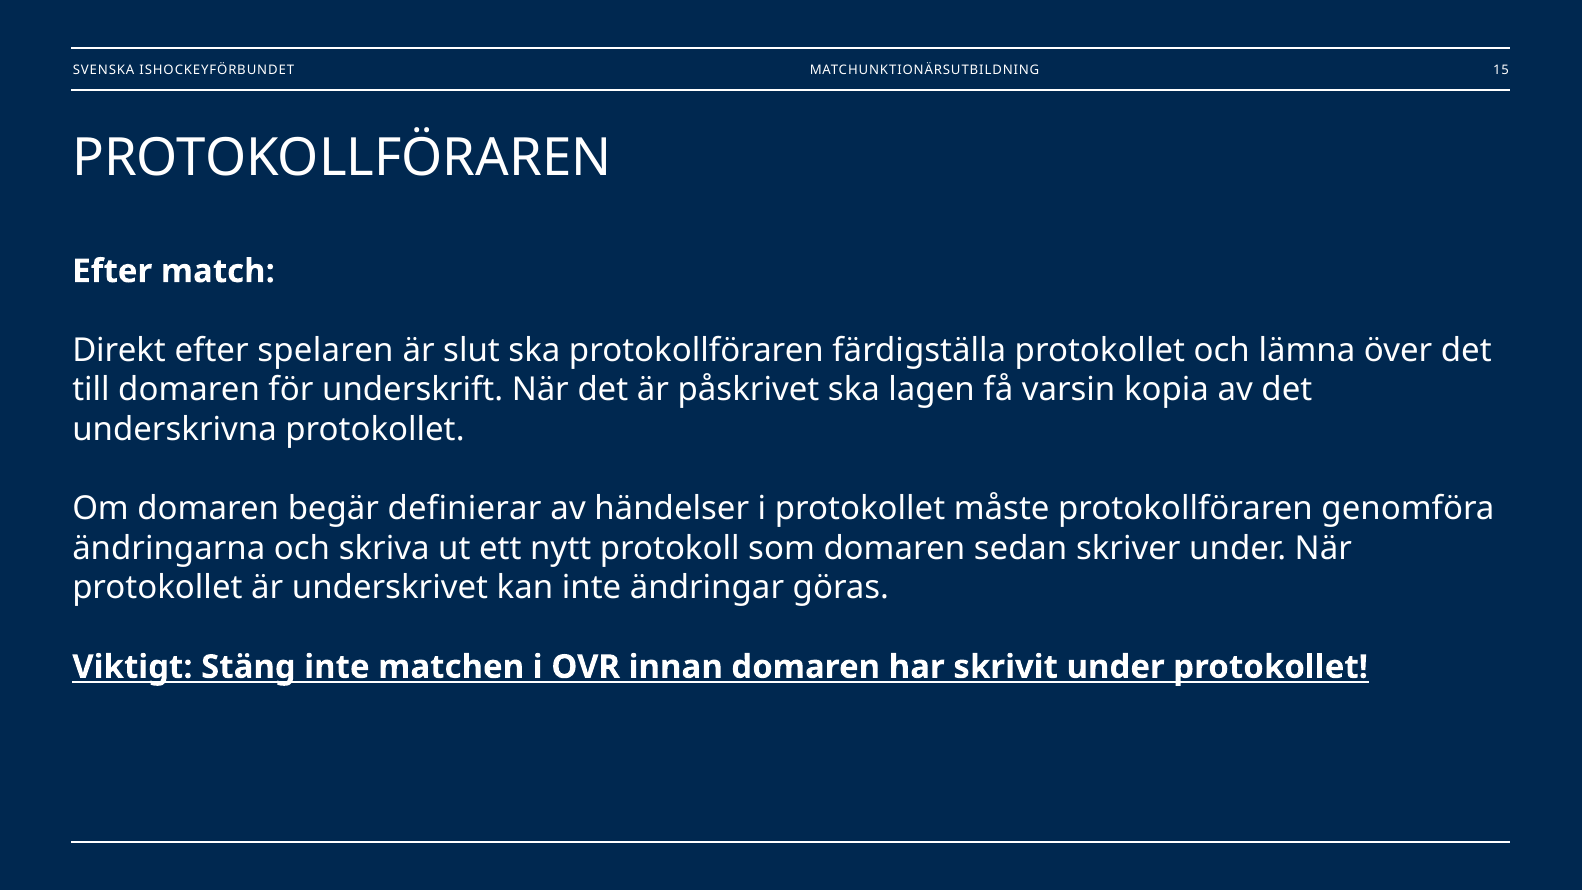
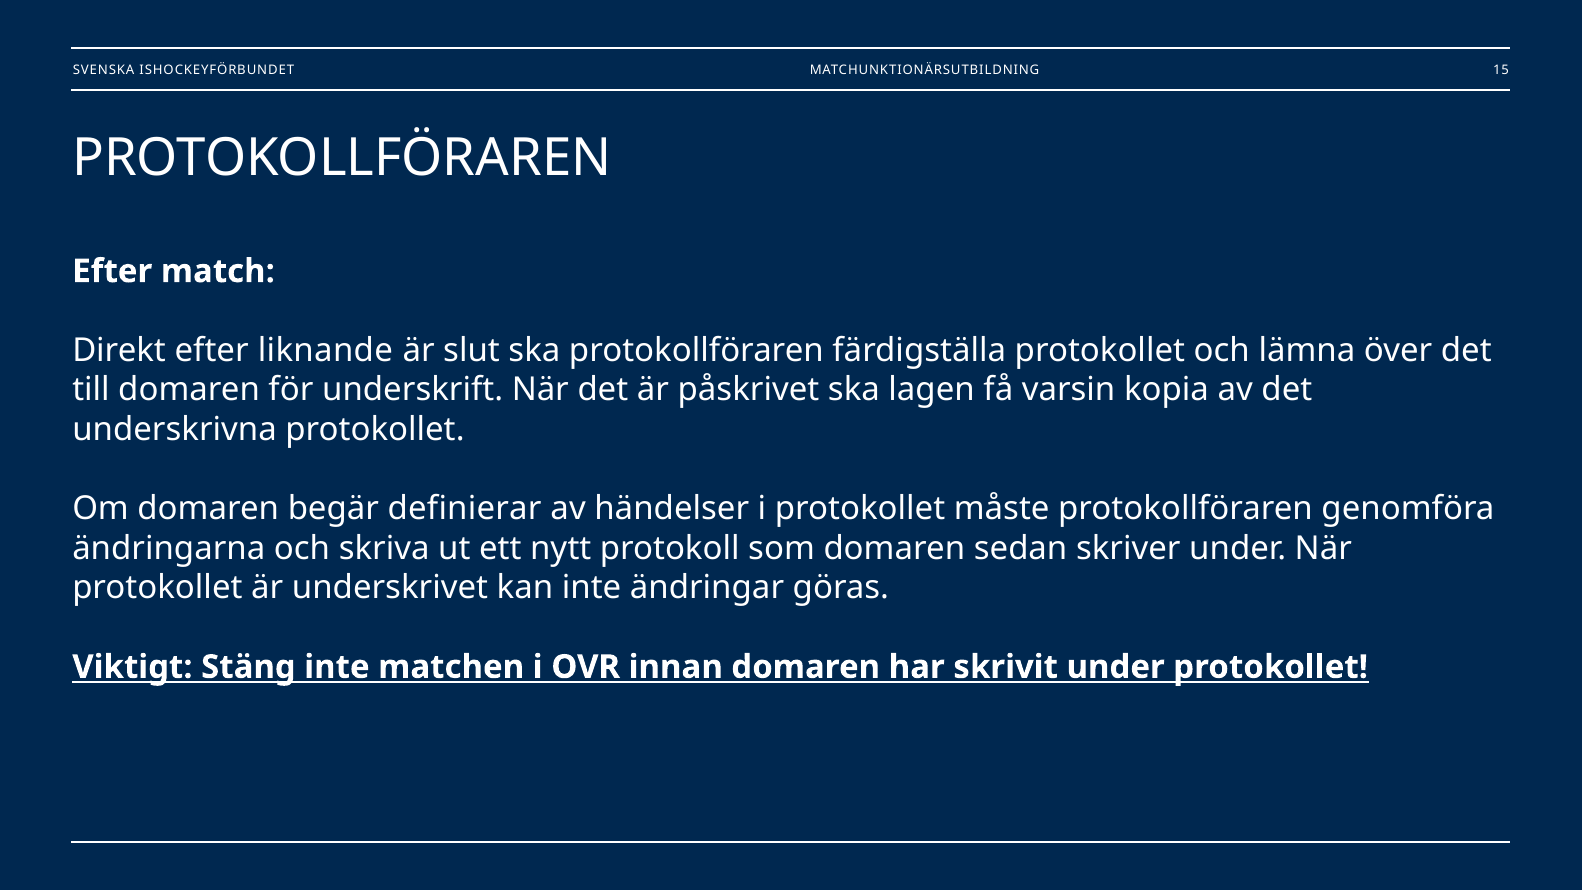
spelaren: spelaren -> liknande (325, 350)
